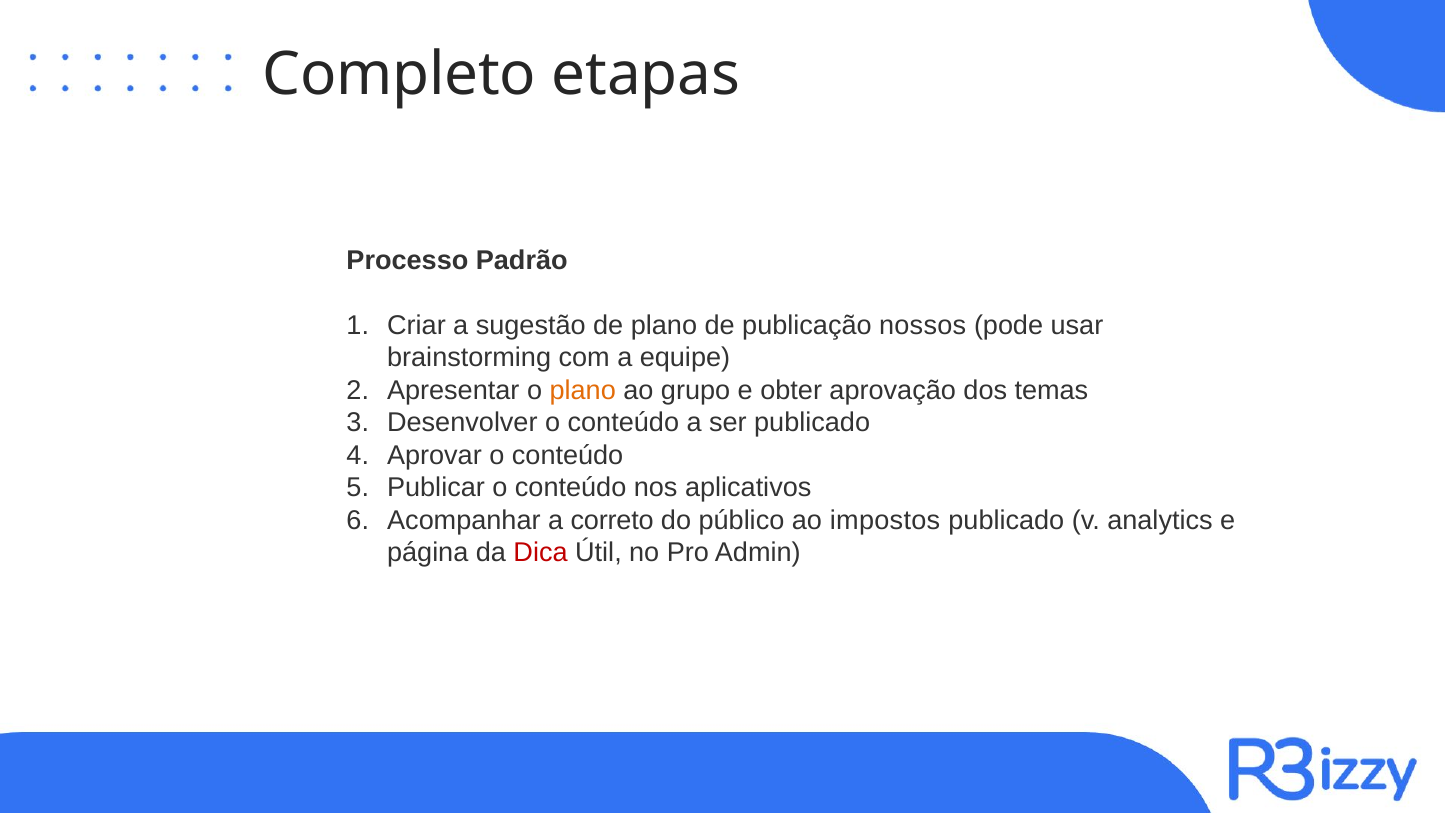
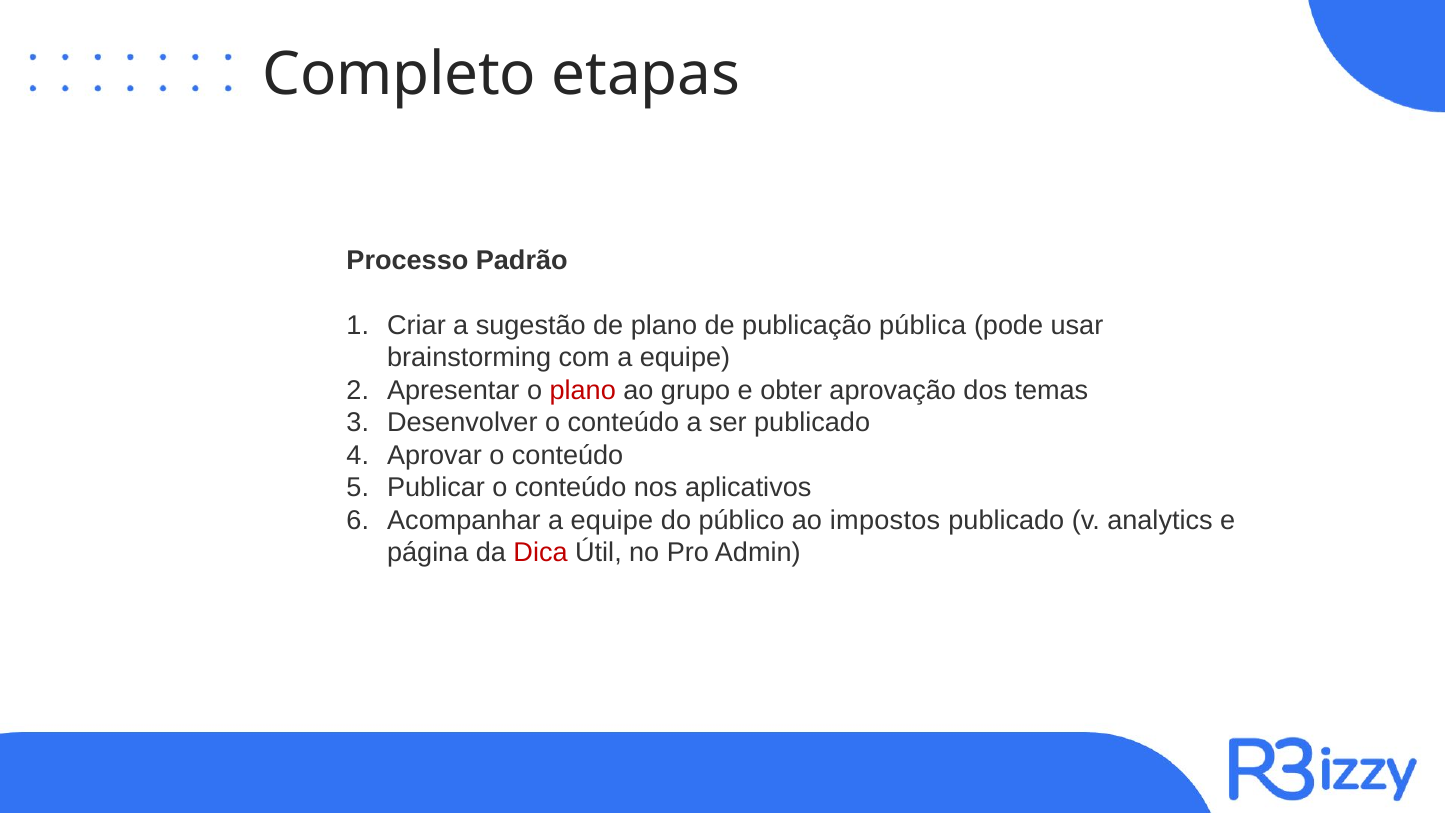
nossos: nossos -> pública (923, 325)
plano colour: orange -> red (583, 390)
Acompanhar a correto: correto -> equipe (612, 520)
